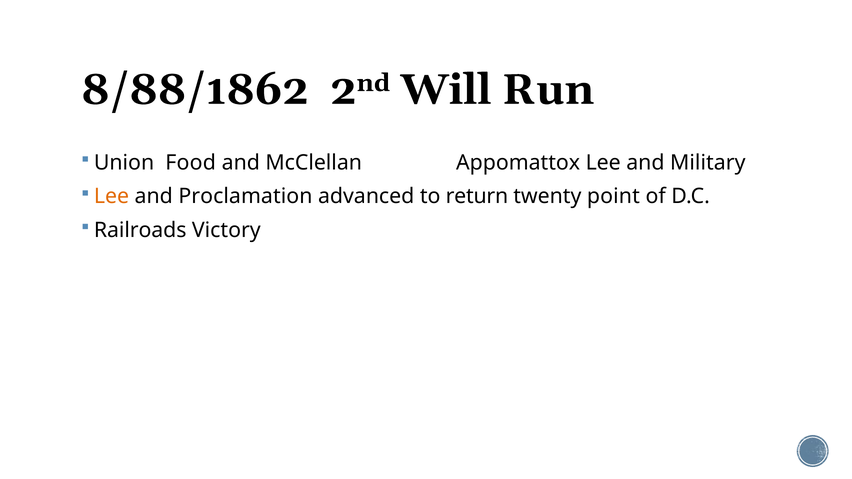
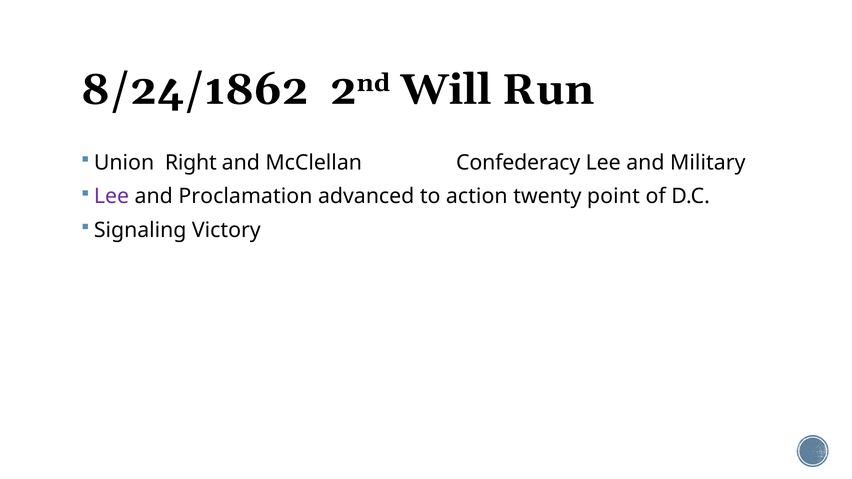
8/88/1862: 8/88/1862 -> 8/24/1862 (195, 90)
Food: Food -> Right (191, 163)
Appomattox: Appomattox -> Confederacy (518, 163)
Lee colour: orange -> purple (112, 196)
return: return -> action (477, 196)
Railroads: Railroads -> Signaling (140, 230)
